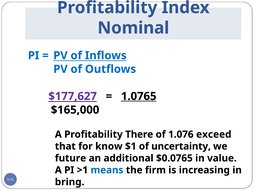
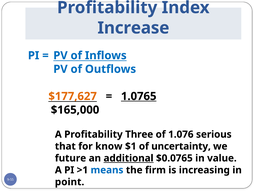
Nominal: Nominal -> Increase (133, 28)
$177,627 colour: purple -> orange (73, 96)
There: There -> Three (139, 134)
exceed: exceed -> serious (214, 134)
additional underline: none -> present (129, 158)
bring: bring -> point (70, 181)
